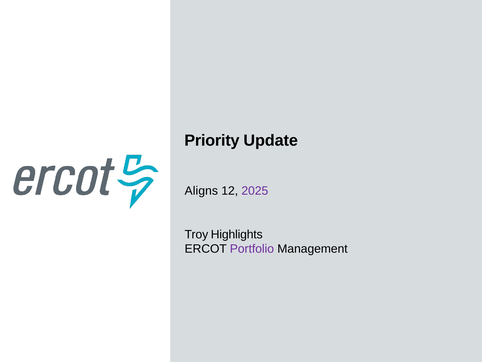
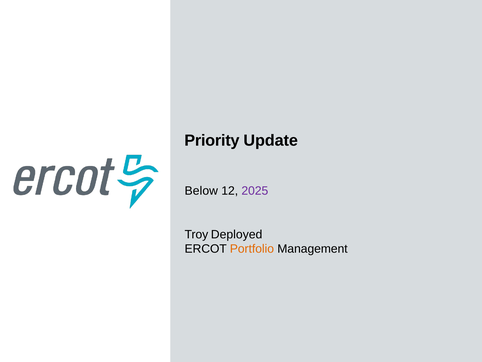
Aligns: Aligns -> Below (201, 191)
Highlights: Highlights -> Deployed (237, 234)
Portfolio colour: purple -> orange (252, 249)
